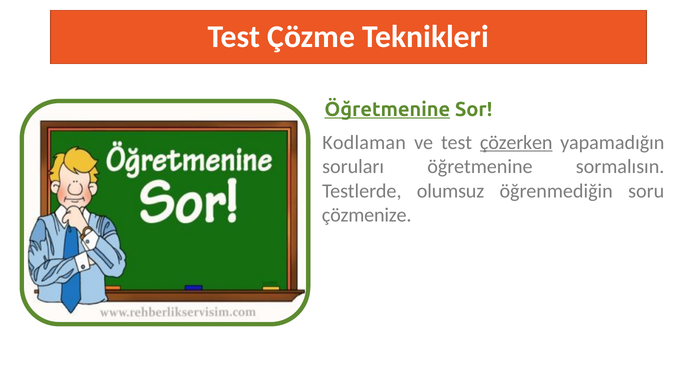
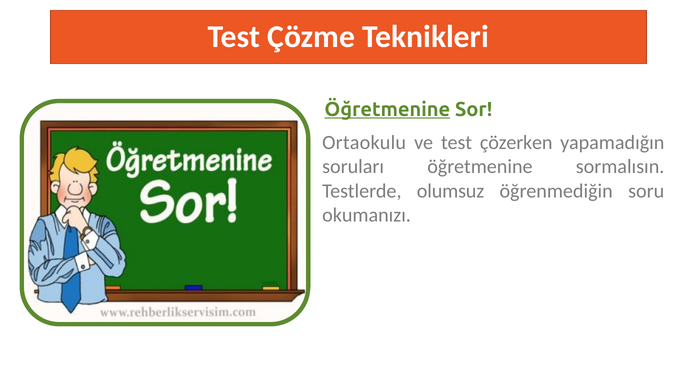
Kodlaman: Kodlaman -> Ortaokulu (364, 142)
çözerken underline: present -> none (516, 142)
çözmenize: çözmenize -> okumanızı (367, 215)
